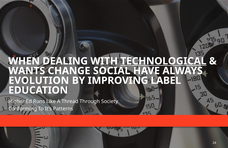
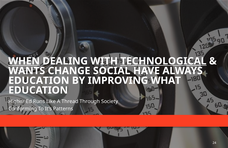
WHEN underline: none -> present (24, 61)
EVOLUTION: EVOLUTION -> EDUCATION (39, 81)
LABEL: LABEL -> WHAT (166, 81)
